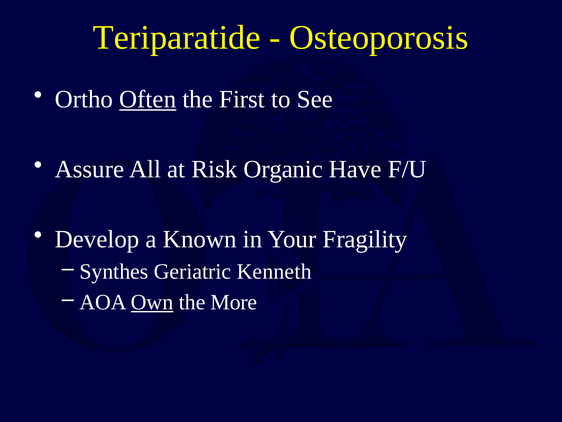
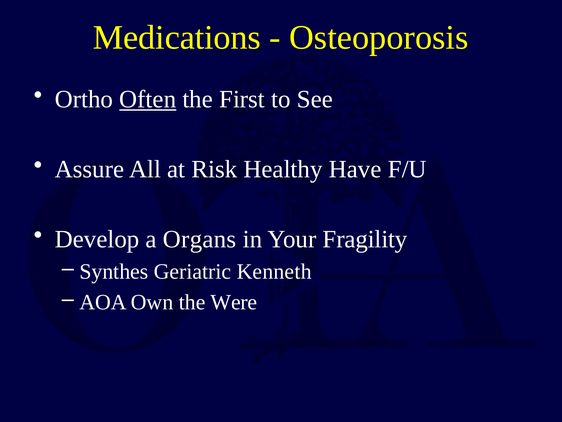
Teriparatide: Teriparatide -> Medications (177, 38)
Organic: Organic -> Healthy (283, 169)
Known: Known -> Organs (200, 239)
Own underline: present -> none (152, 302)
More: More -> Were (234, 302)
